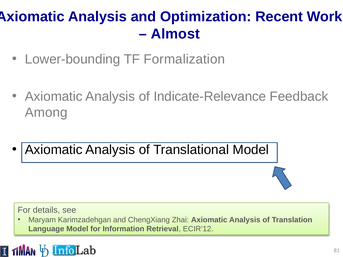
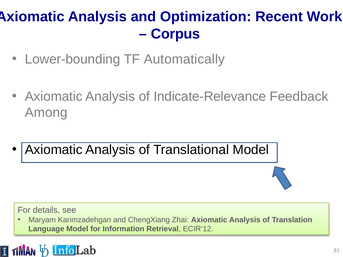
Almost: Almost -> Corpus (175, 34)
Formalization: Formalization -> Automatically (184, 59)
